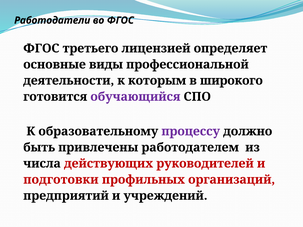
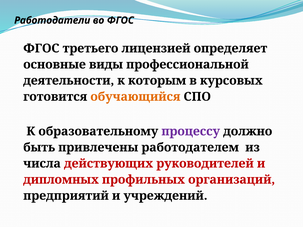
широкого: широкого -> курсовых (231, 81)
обучающийся colour: purple -> orange (135, 97)
подготовки: подготовки -> дипломных (61, 180)
